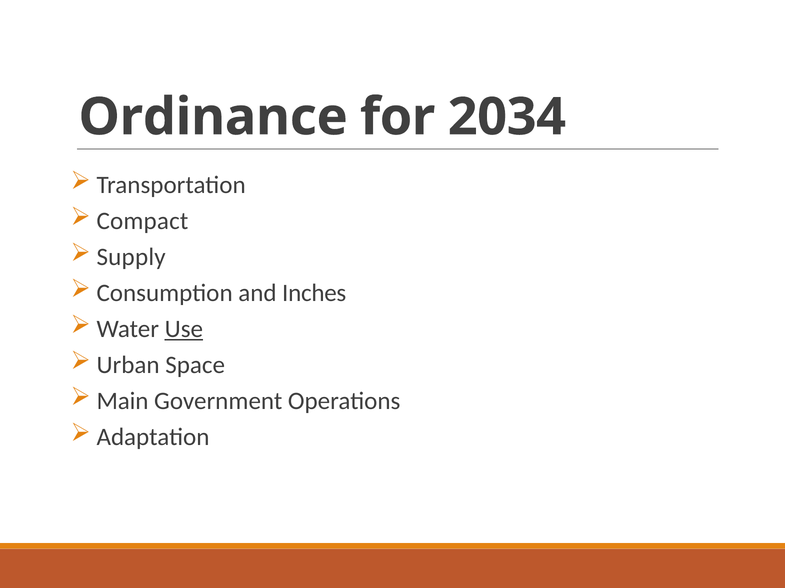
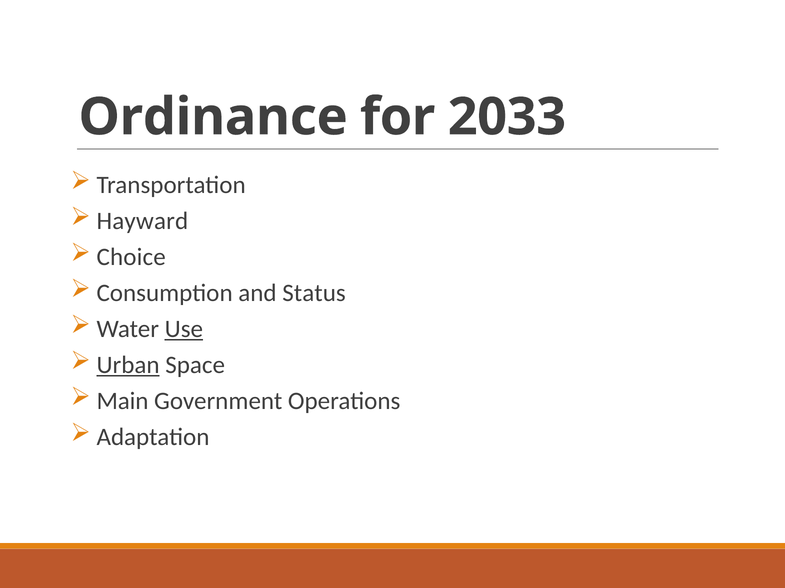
2034: 2034 -> 2033 (507, 117)
Compact: Compact -> Hayward (142, 221)
Supply: Supply -> Choice (131, 257)
Inches: Inches -> Status (314, 293)
Urban underline: none -> present (128, 365)
